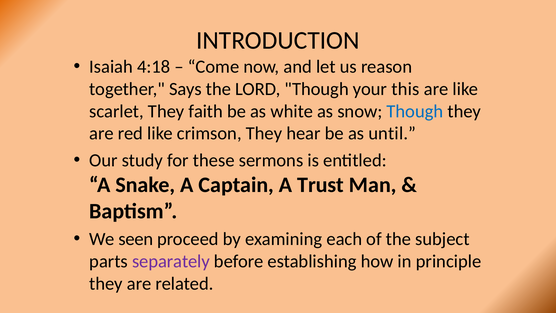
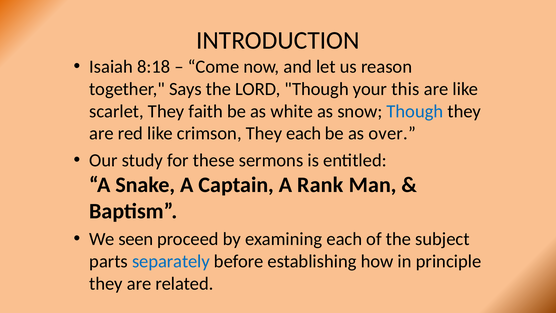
4:18: 4:18 -> 8:18 (154, 67)
They hear: hear -> each (304, 133)
until: until -> over (392, 133)
Trust: Trust -> Rank (320, 185)
separately colour: purple -> blue (171, 261)
